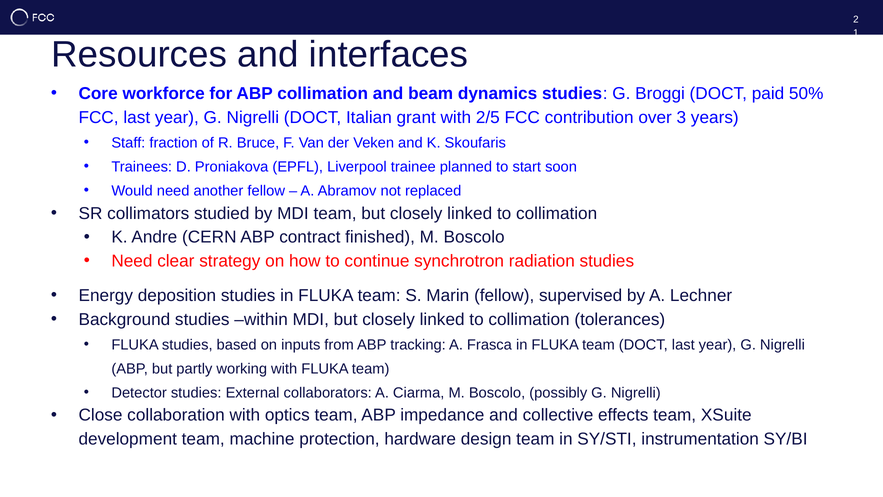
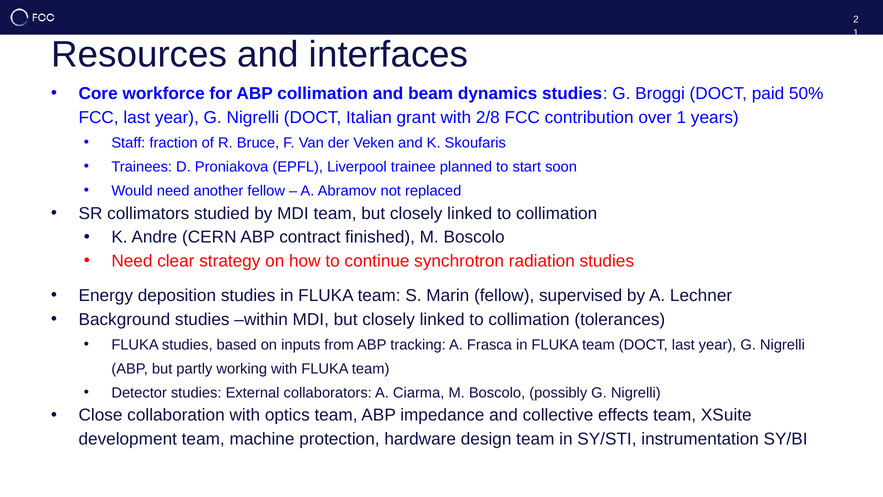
2/5: 2/5 -> 2/8 (488, 118)
over 3: 3 -> 1 (681, 118)
